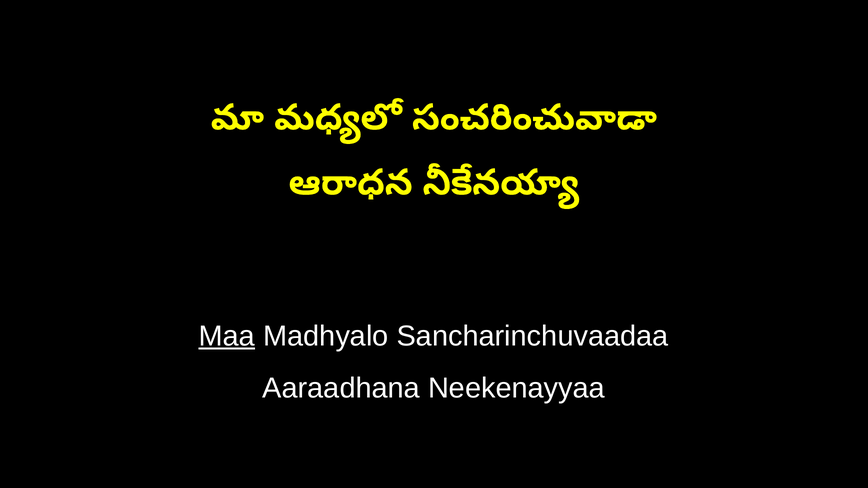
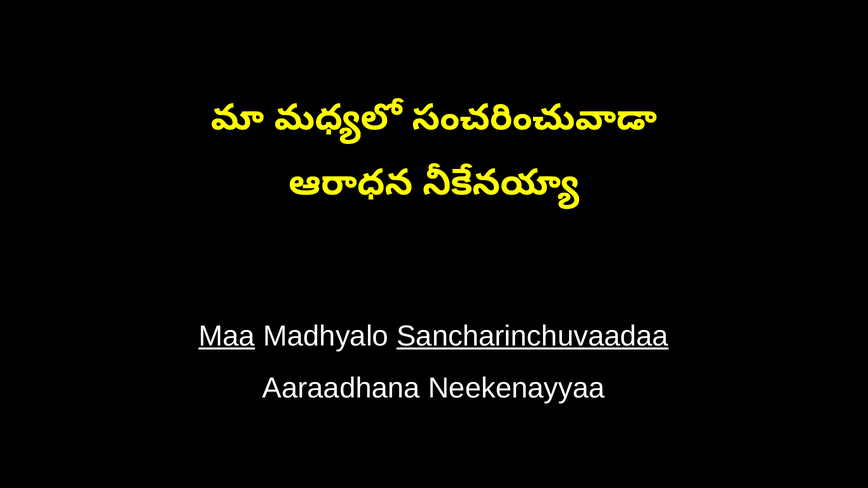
Sancharinchuvaadaa underline: none -> present (533, 336)
